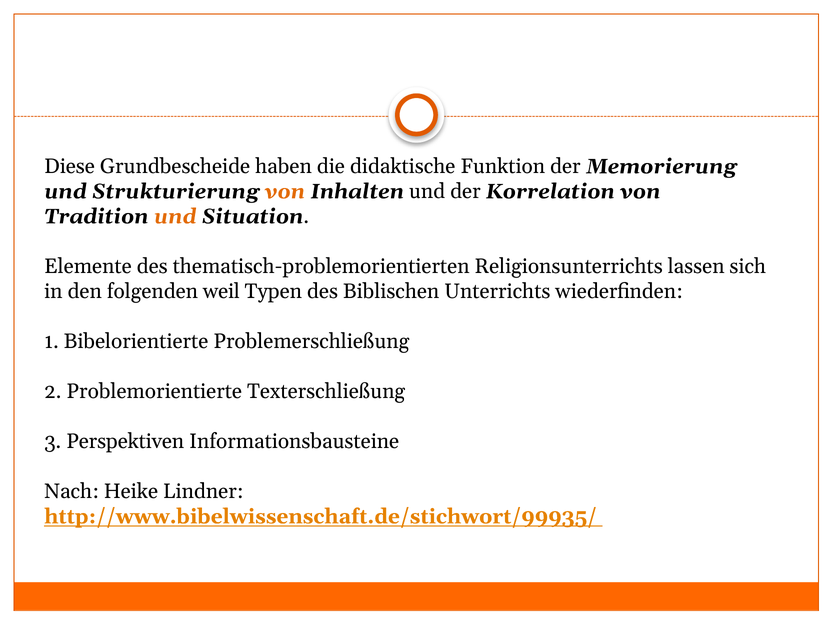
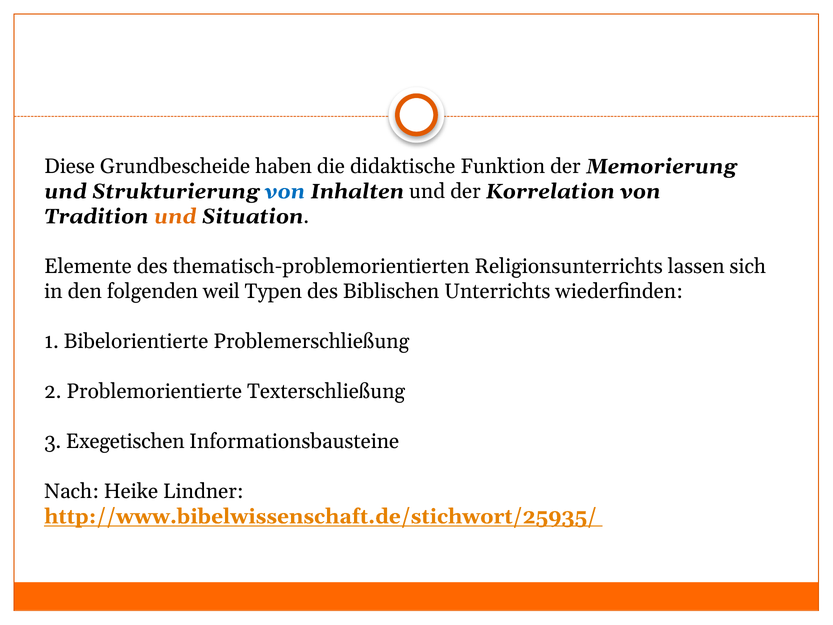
von colour: orange -> blue (285, 191)
Perspektiven: Perspektiven -> Exegetischen (125, 441)
http://www.bibelwissenschaft.de/stichwort/99935/: http://www.bibelwissenschaft.de/stichwort/99935/ -> http://www.bibelwissenschaft.de/stichwort/25935/ (321, 516)
